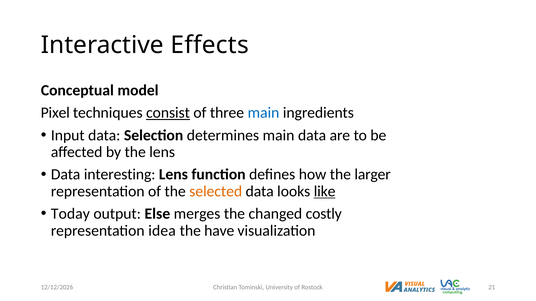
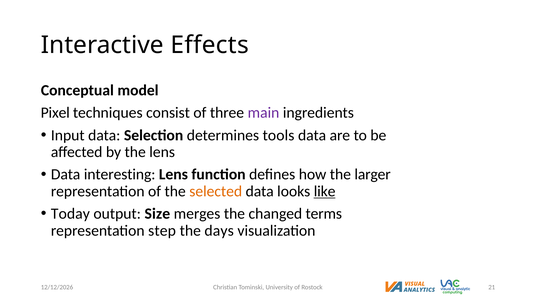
consist underline: present -> none (168, 113)
main colour: blue -> purple (264, 113)
determines main: main -> tools (278, 135)
Else: Else -> Size (157, 214)
costly: costly -> terms (324, 214)
idea: idea -> step (162, 231)
have: have -> days (219, 231)
